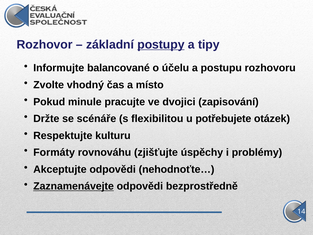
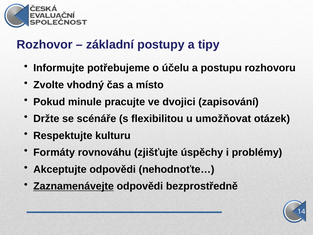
postupy underline: present -> none (161, 44)
balancované: balancované -> potřebujeme (118, 68)
potřebujete: potřebujete -> umožňovat (223, 119)
